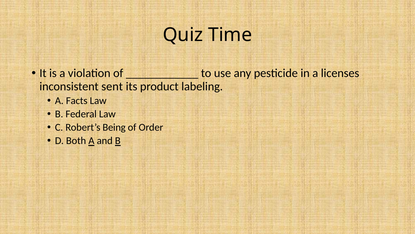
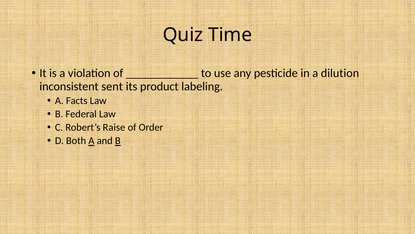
licenses: licenses -> dilution (340, 73)
Being: Being -> Raise (114, 127)
